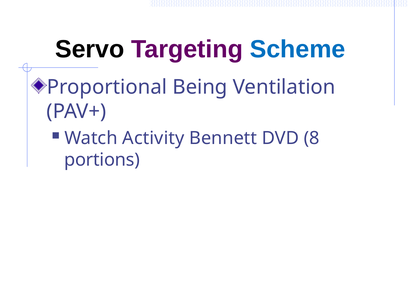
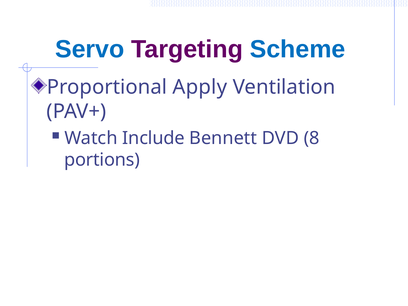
Servo colour: black -> blue (90, 49)
Being: Being -> Apply (200, 87)
Activity: Activity -> Include (153, 138)
